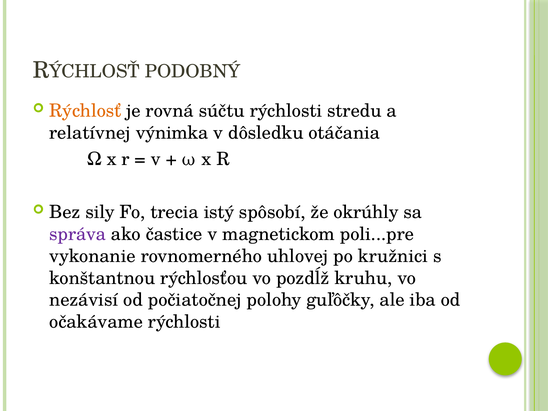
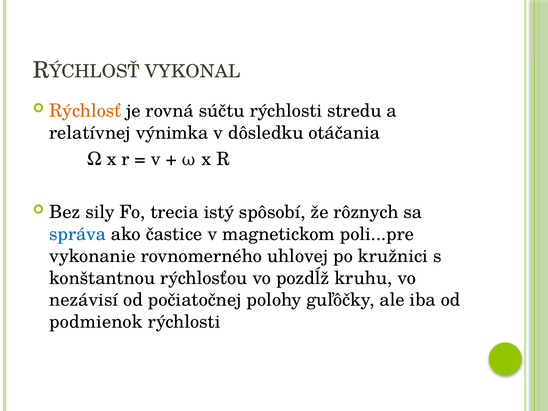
PODOBNÝ: PODOBNÝ -> VYKONAL (193, 72)
okrúhly: okrúhly -> rôznych (366, 212)
správa colour: purple -> blue (78, 234)
očakávame: očakávame -> podmienok (96, 322)
